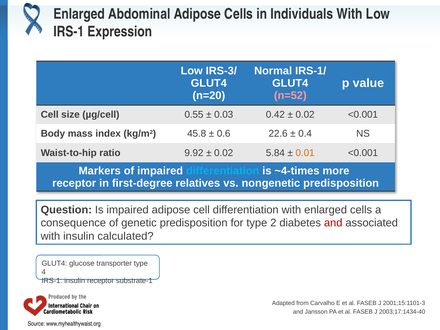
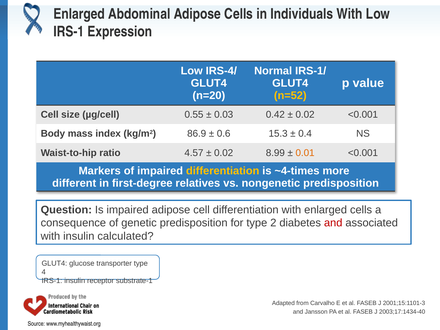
IRS-3/: IRS-3/ -> IRS-4/ (221, 71)
n=52 colour: pink -> yellow (290, 96)
45.8: 45.8 -> 86.9 (197, 134)
22.6: 22.6 -> 15.3 (278, 134)
9.92: 9.92 -> 4.57 (194, 153)
5.84: 5.84 -> 8.99 (275, 153)
differentiation colour: light blue -> yellow (223, 171)
receptor: receptor -> different (74, 183)
